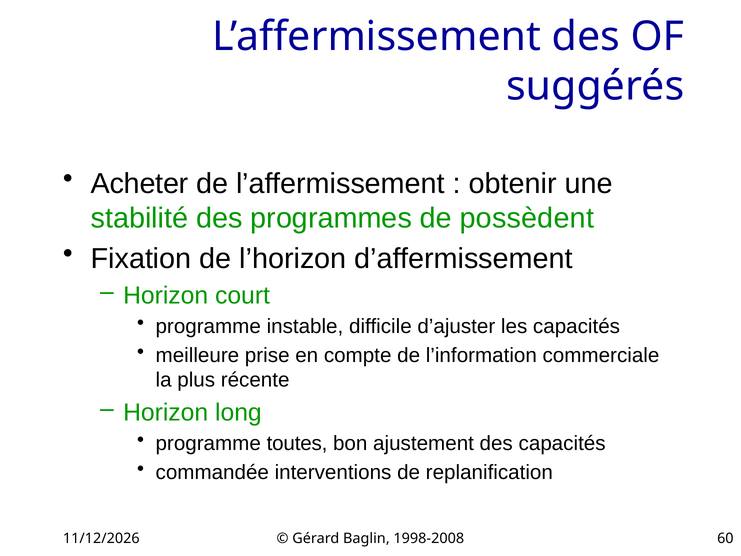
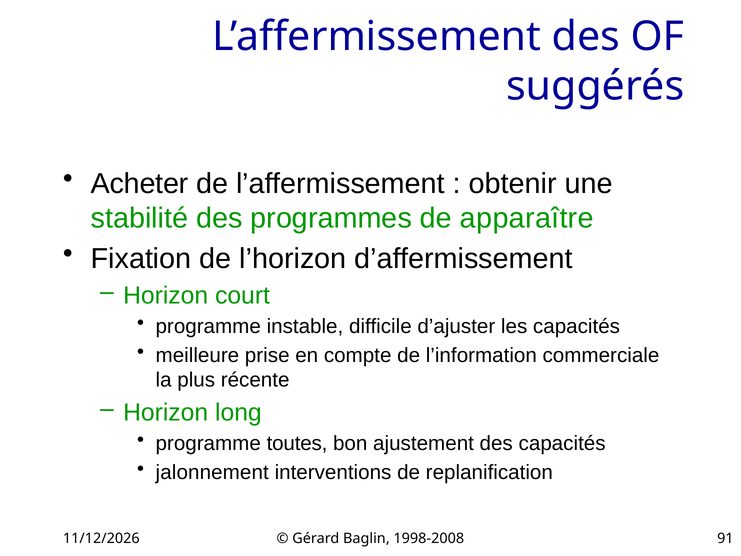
possèdent: possèdent -> apparaître (527, 218)
commandée: commandée -> jalonnement (212, 472)
60: 60 -> 91 (725, 538)
